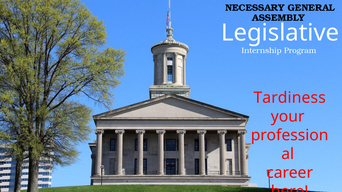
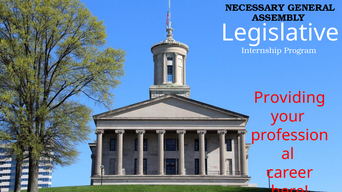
Tardiness: Tardiness -> Providing (290, 98)
